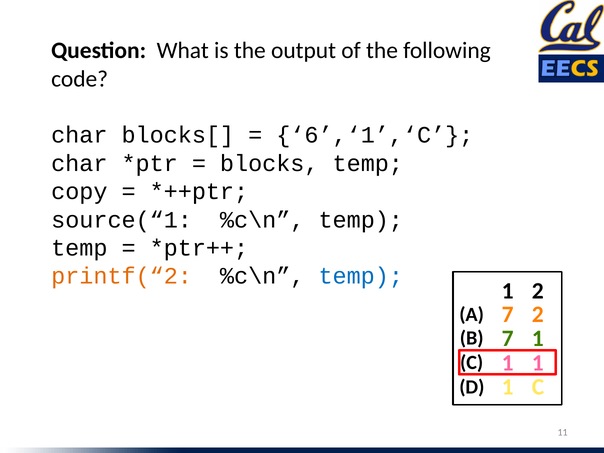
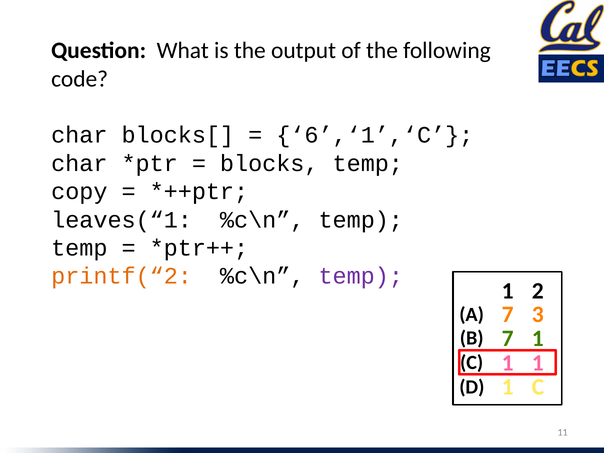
source(“1: source(“1 -> leaves(“1 (122, 220)
temp colour: blue -> purple (361, 276)
7 2: 2 -> 3 (538, 315)
